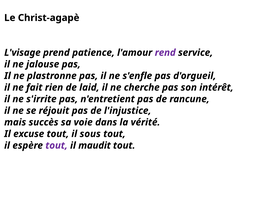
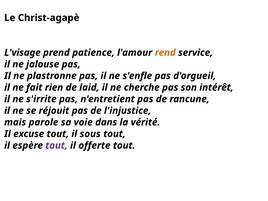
rend colour: purple -> orange (165, 53)
succès: succès -> parole (44, 122)
maudit: maudit -> offerte (94, 145)
